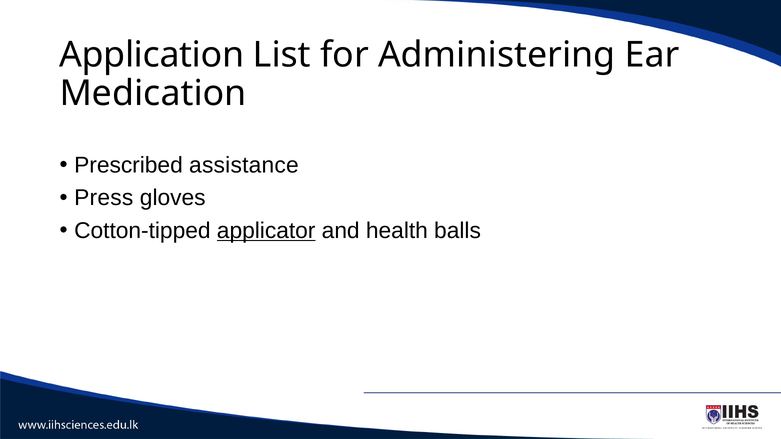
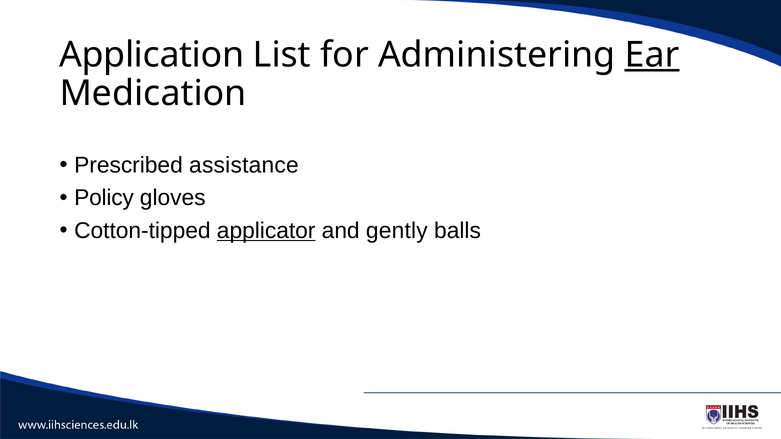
Ear underline: none -> present (652, 55)
Press: Press -> Policy (104, 198)
health: health -> gently (397, 231)
